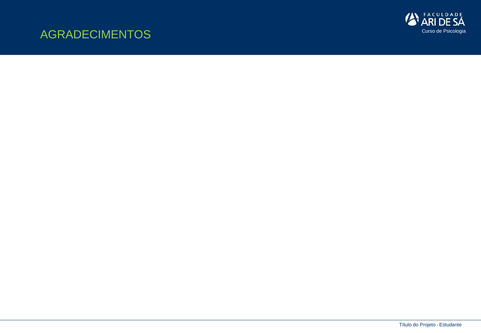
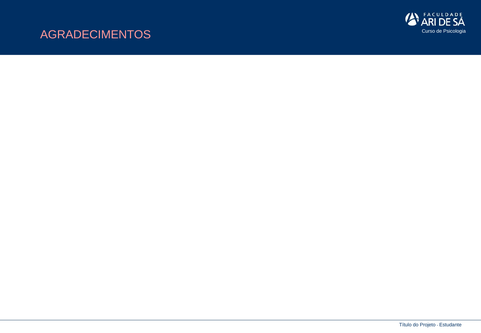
AGRADECIMENTOS colour: light green -> pink (96, 35)
